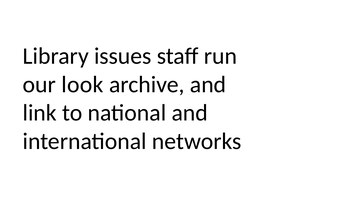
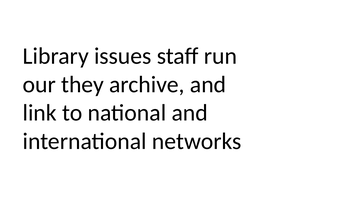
look: look -> they (83, 85)
